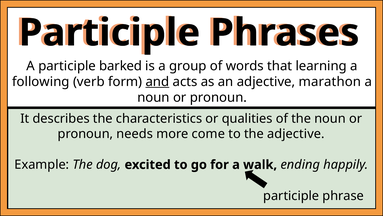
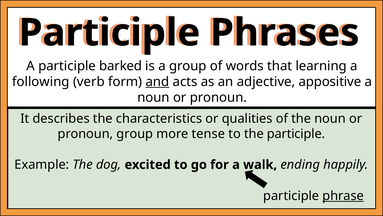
marathon: marathon -> appositive (330, 82)
pronoun needs: needs -> group (135, 134)
come: come -> tense (208, 134)
the adjective: adjective -> participle (296, 134)
phrase underline: none -> present (343, 195)
